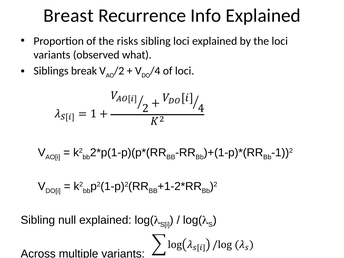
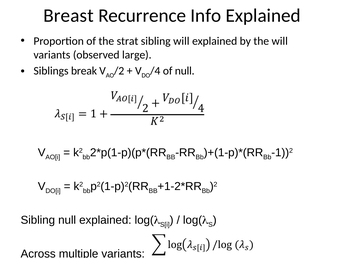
risks: risks -> strat (128, 41)
sibling loci: loci -> will (181, 41)
the loci: loci -> will (280, 41)
what: what -> large (137, 55)
of loci: loci -> null (185, 71)
